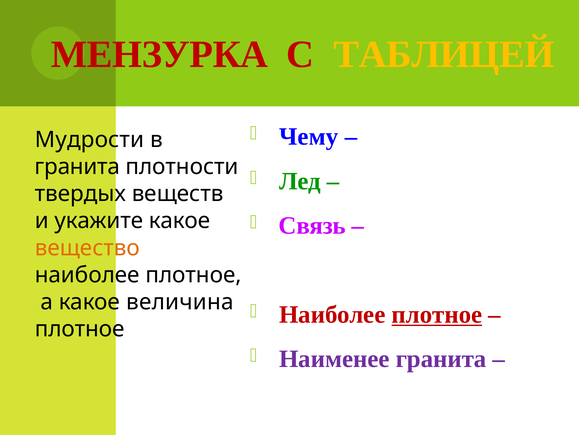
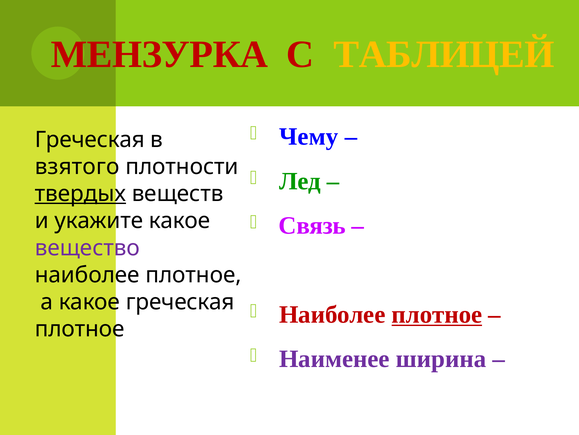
Мудрости: Мудрости -> Греческая (90, 139)
гранита: гранита -> взятого (77, 166)
твердых underline: none -> present (80, 193)
вещество colour: orange -> purple (87, 247)
какое величина: величина -> греческая (180, 302)
Наименее гранита: гранита -> ширина (441, 358)
